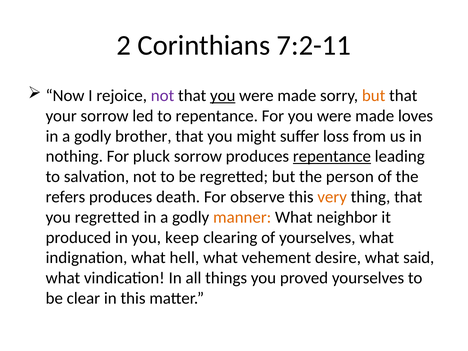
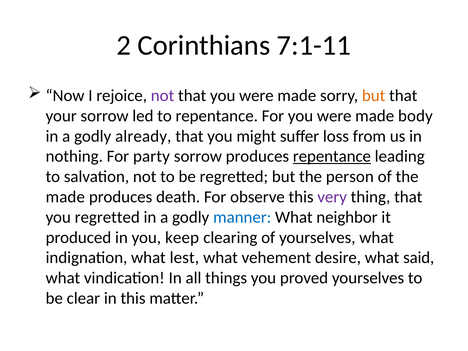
7:2-11: 7:2-11 -> 7:1-11 (314, 45)
you underline: present -> none (223, 96)
loves: loves -> body (415, 116)
brother: brother -> already (143, 136)
pluck: pluck -> party (151, 156)
refers: refers -> made (65, 197)
very colour: orange -> purple (332, 197)
manner colour: orange -> blue (242, 217)
hell: hell -> lest (184, 258)
